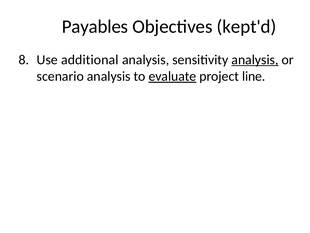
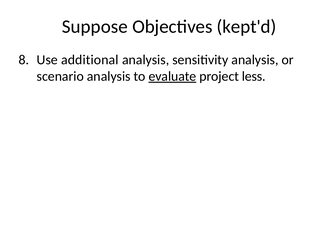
Payables: Payables -> Suppose (95, 26)
analysis underline: present -> none (255, 60)
line: line -> less (254, 76)
